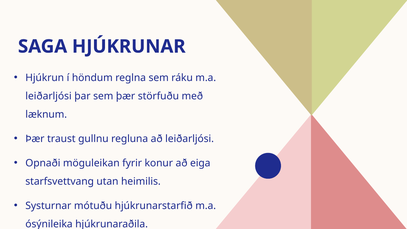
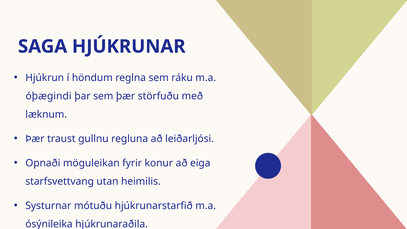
leiðarljósi: leiðarljósi -> óþægindi (49, 96)
